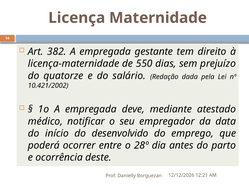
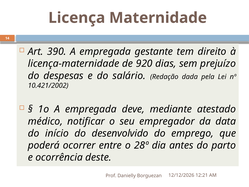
382: 382 -> 390 (57, 52)
550: 550 -> 920 (144, 64)
quatorze: quatorze -> despesas (64, 76)
